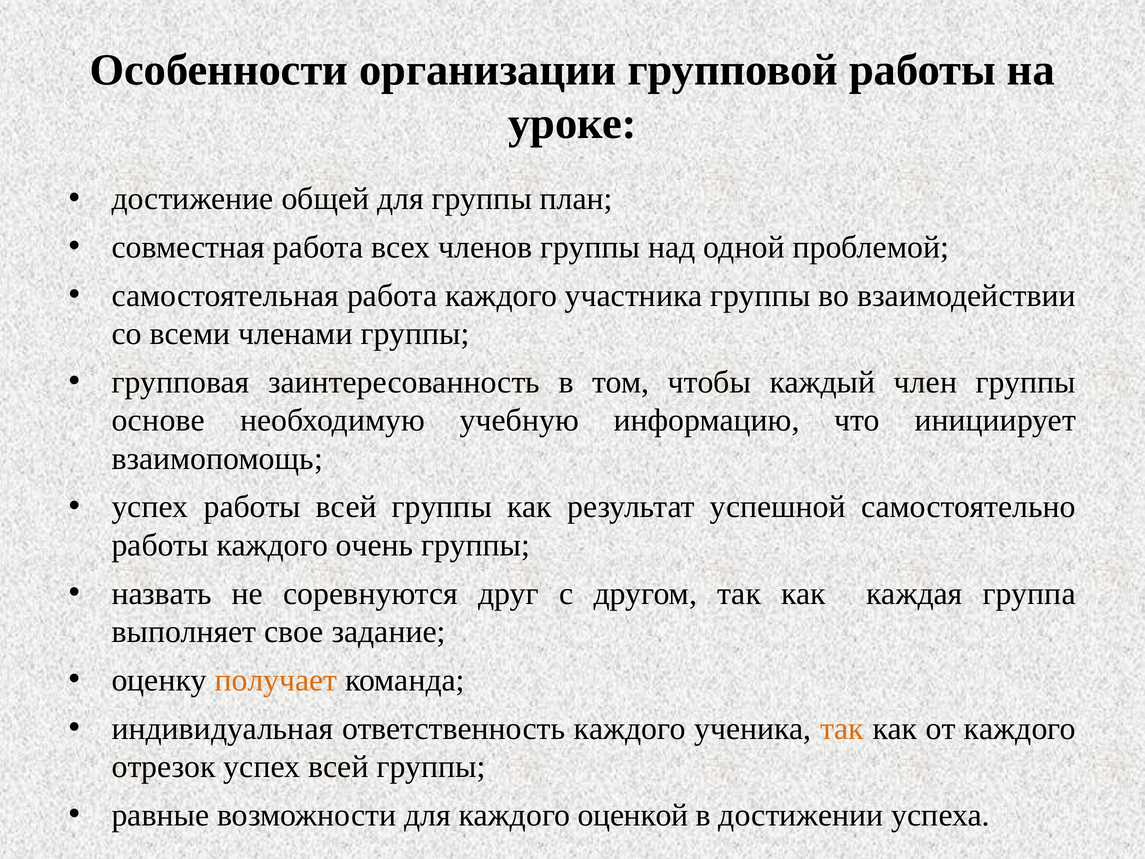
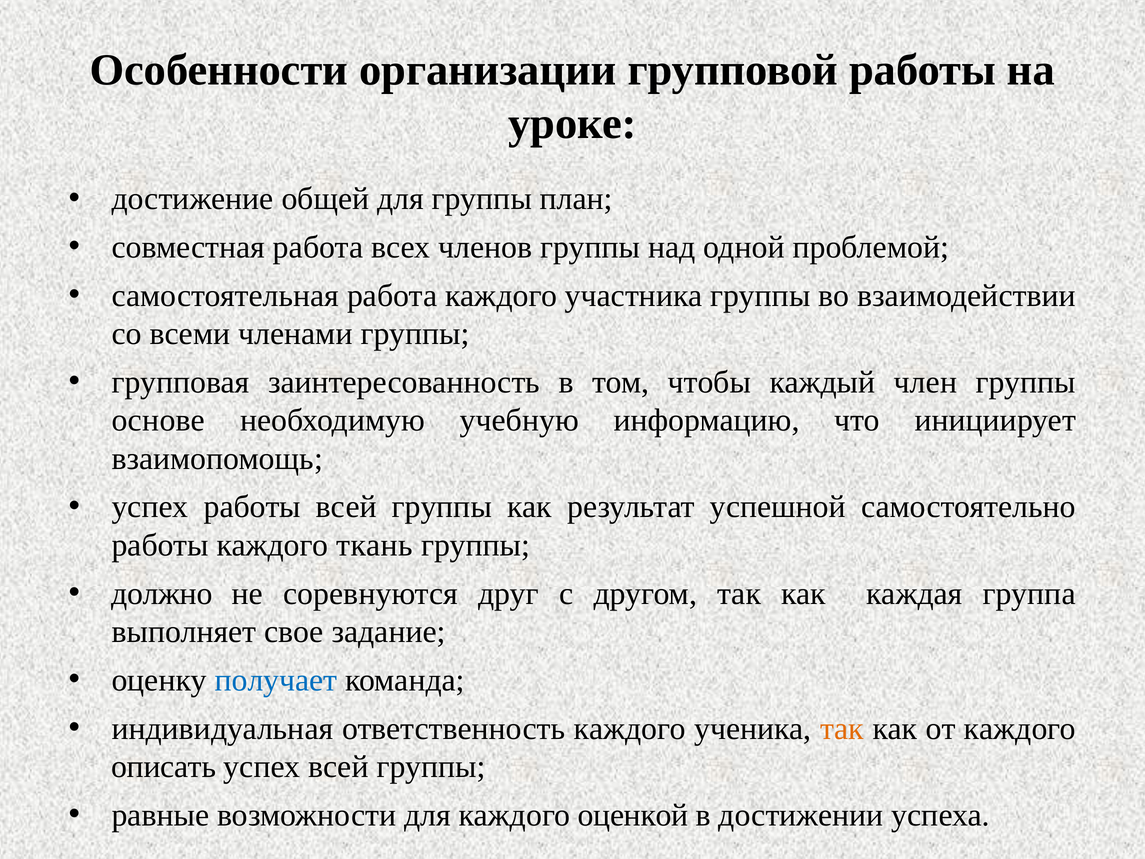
очень: очень -> ткань (374, 545)
назвать: назвать -> должно (162, 593)
получает colour: orange -> blue (276, 680)
отрезок: отрезок -> описать (164, 766)
